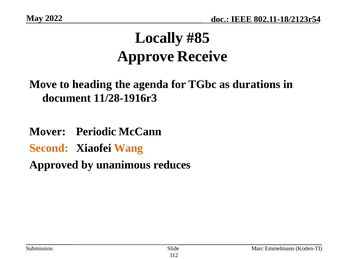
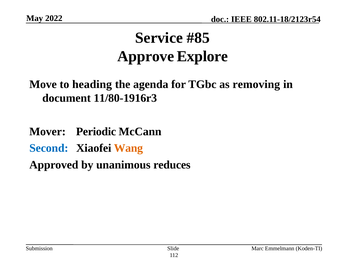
Locally: Locally -> Service (159, 38)
Receive: Receive -> Explore (202, 56)
durations: durations -> removing (256, 84)
11/28-1916r3: 11/28-1916r3 -> 11/80-1916r3 (125, 98)
Second colour: orange -> blue (49, 148)
